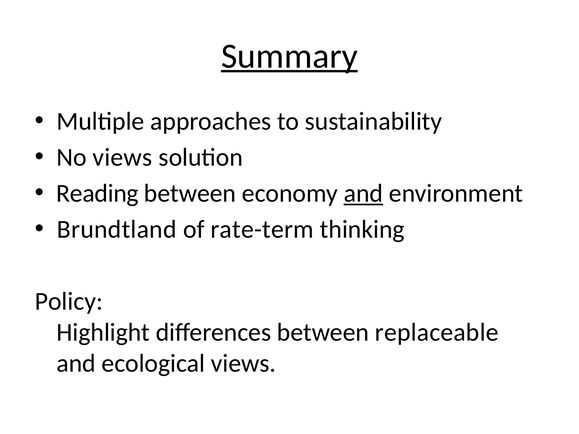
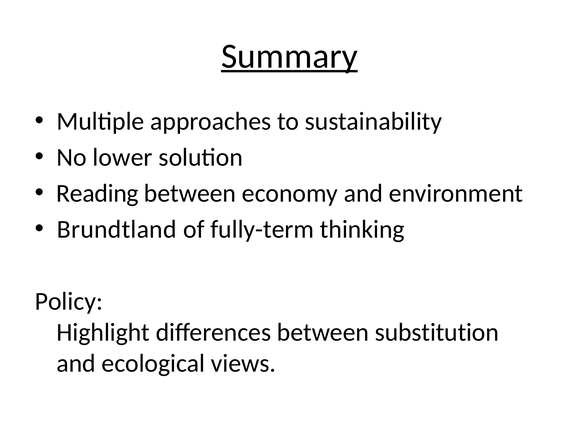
No views: views -> lower (123, 158)
and underline: present -> none (363, 194)
rate-term: rate-term -> fully-term (262, 230)
replaceable: replaceable -> substitution (437, 333)
